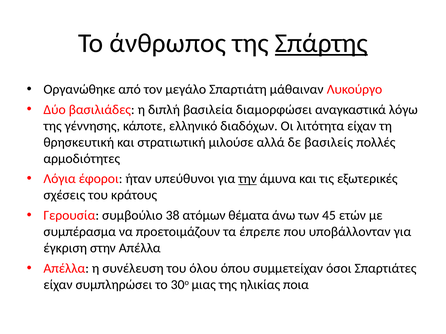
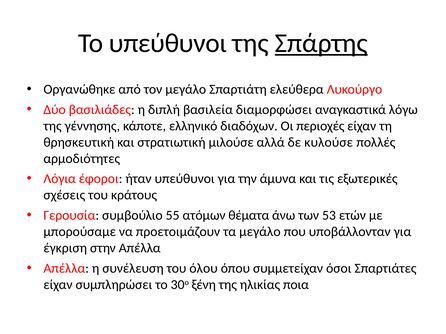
Το άνθρωπος: άνθρωπος -> υπεύθυνοι (168, 43)
μάθαιναν: μάθαιναν -> ελεύθερα (297, 89)
λιτότητα: λιτότητα -> περιοχές (320, 126)
βασιλείς: βασιλείς -> κυλούσε (329, 142)
την underline: present -> none (248, 179)
38: 38 -> 55 (173, 216)
45: 45 -> 53 (329, 216)
συμπέρασμα: συμπέρασμα -> μπορούσαμε (80, 232)
τα έπρεπε: έπρεπε -> μεγάλο (260, 232)
μιας: μιας -> ξένη (204, 285)
